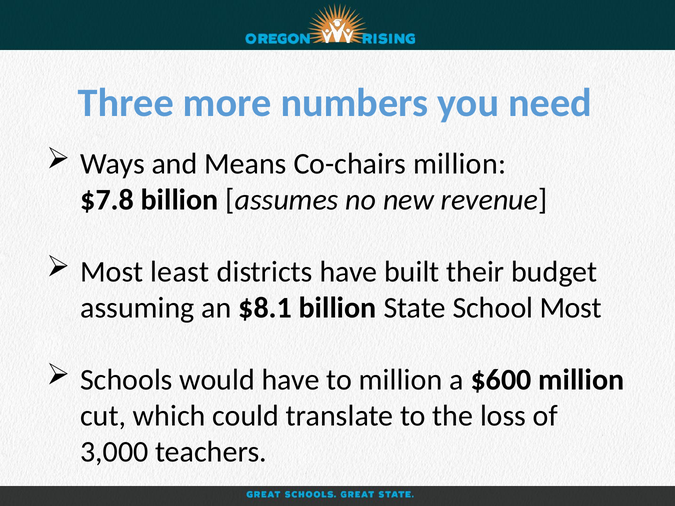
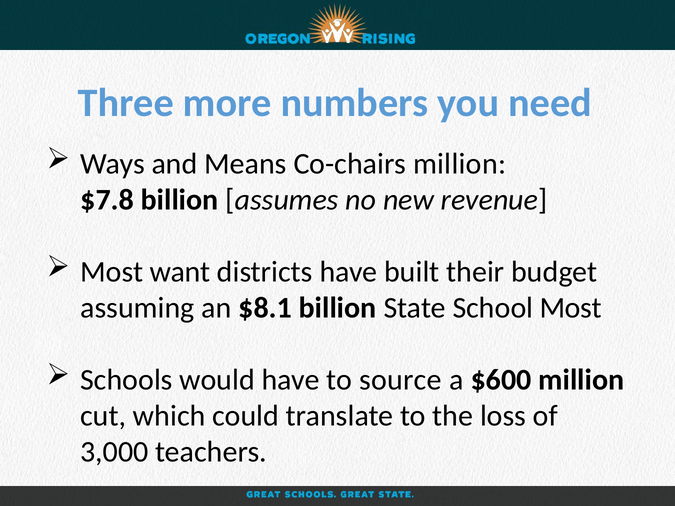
least: least -> want (180, 272)
to million: million -> source (400, 380)
